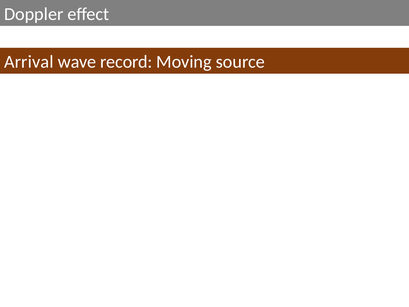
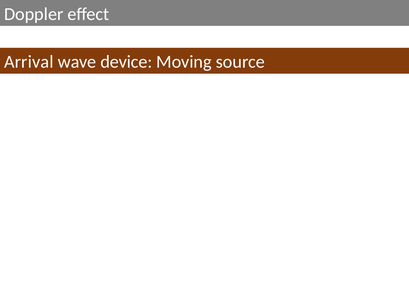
record: record -> device (126, 62)
